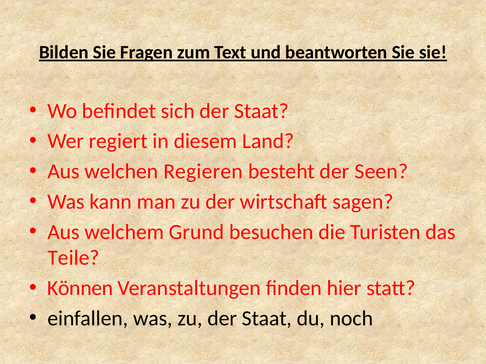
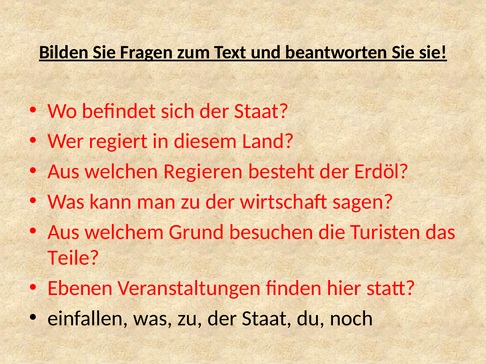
Seen: Seen -> Erdöl (382, 172)
Können: Können -> Ebenen (80, 288)
